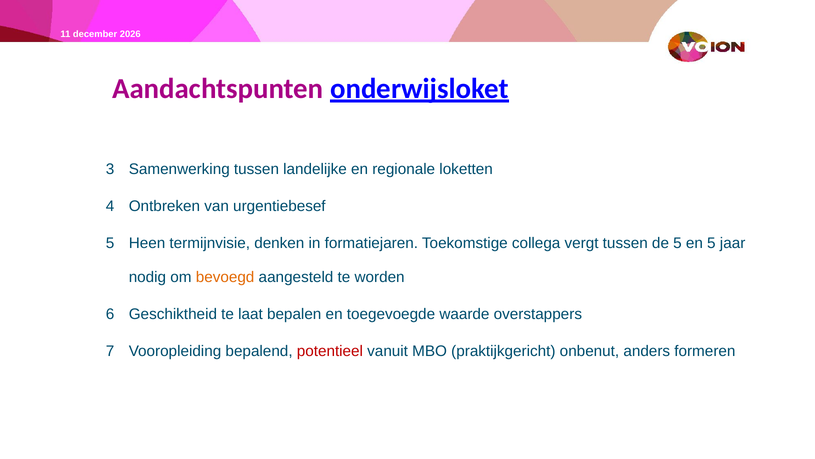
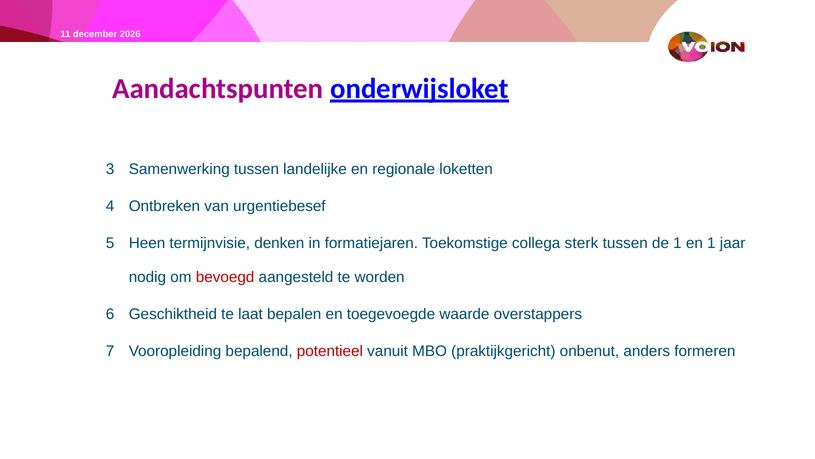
vergt: vergt -> sterk (581, 243)
de 5: 5 -> 1 (677, 243)
en 5: 5 -> 1 (711, 243)
bevoegd colour: orange -> red (225, 277)
